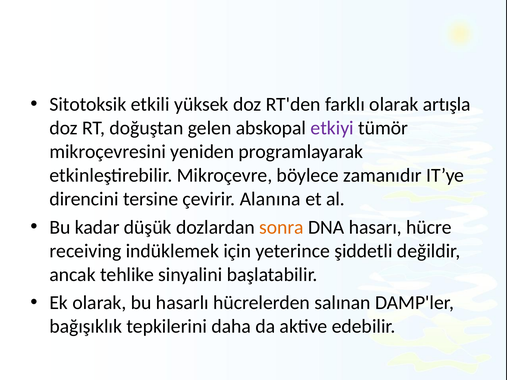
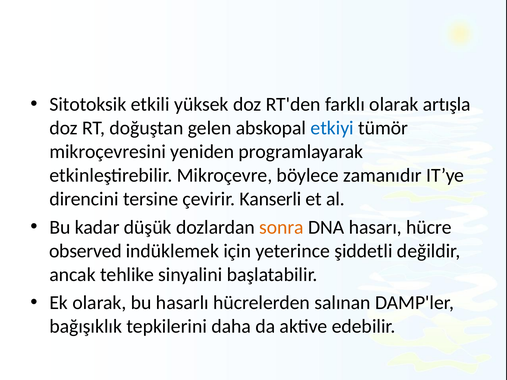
etkiyi colour: purple -> blue (332, 128)
Alanına: Alanına -> Kanserli (270, 199)
receiving: receiving -> observed (85, 251)
